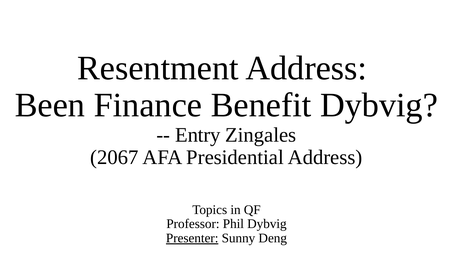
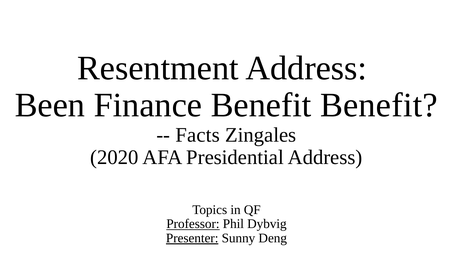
Benefit Dybvig: Dybvig -> Benefit (379, 105)
Entry: Entry -> Facts (198, 135)
2067: 2067 -> 2020 (114, 157)
Professor underline: none -> present (193, 224)
